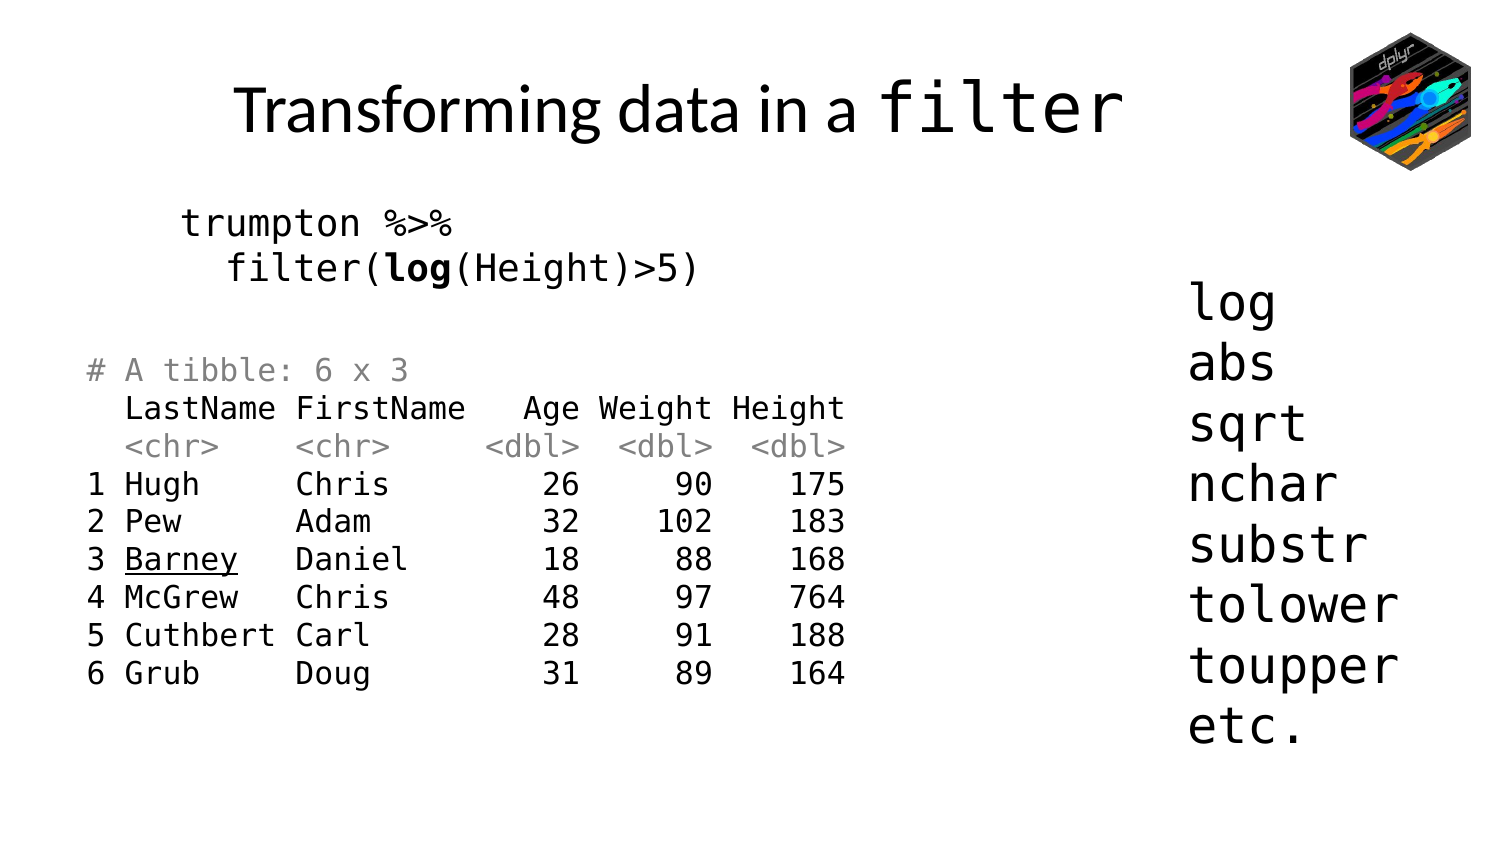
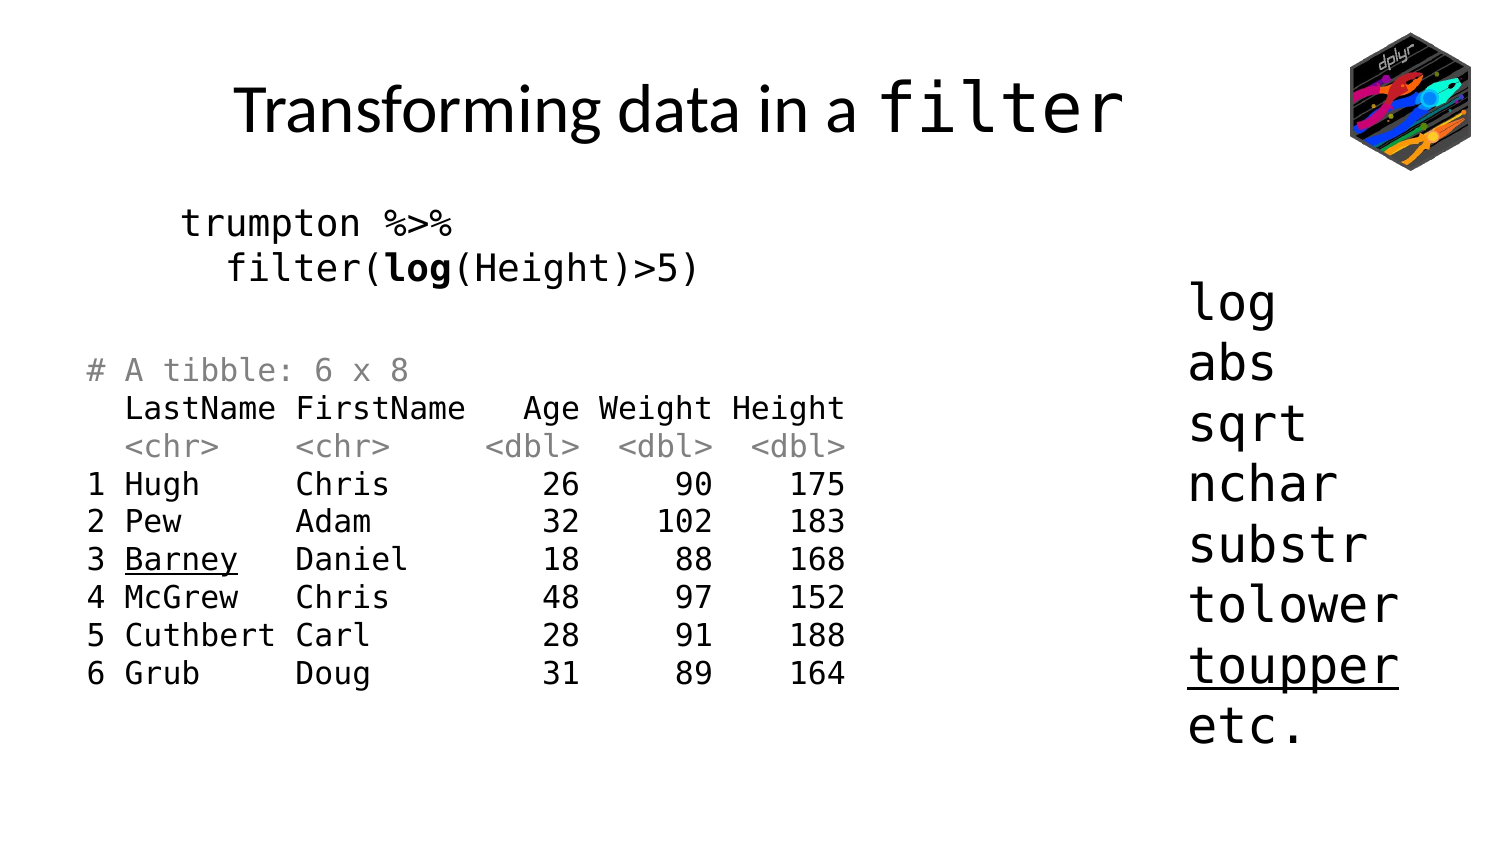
x 3: 3 -> 8 (400, 371)
764: 764 -> 152 (817, 598)
toupper underline: none -> present (1293, 666)
